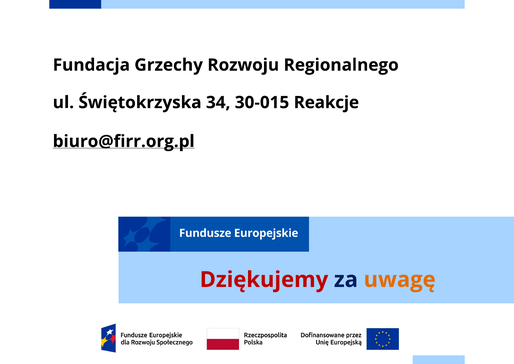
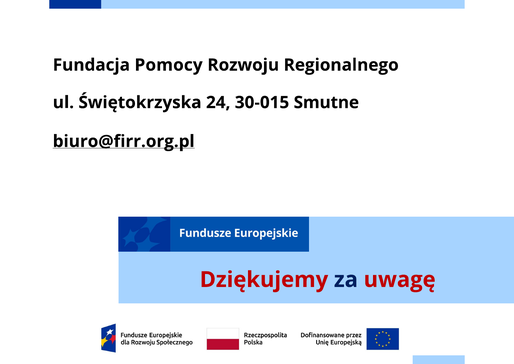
Grzechy: Grzechy -> Pomocy (169, 65)
34: 34 -> 24 (218, 102)
Reakcje: Reakcje -> Smutne (326, 102)
uwagę colour: orange -> red (400, 279)
